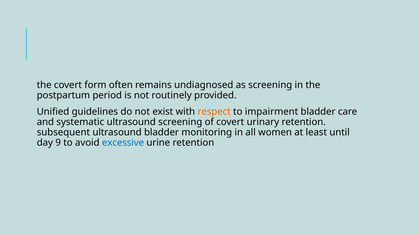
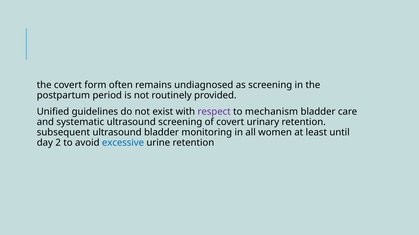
respect colour: orange -> purple (214, 112)
impairment: impairment -> mechanism (271, 112)
9: 9 -> 2 (58, 143)
